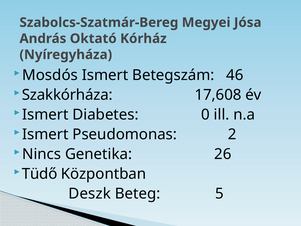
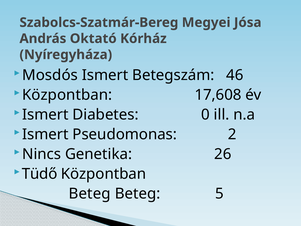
Szakkórháza: Szakkórháza -> Központban (67, 95)
Deszk: Deszk -> Beteg (90, 193)
